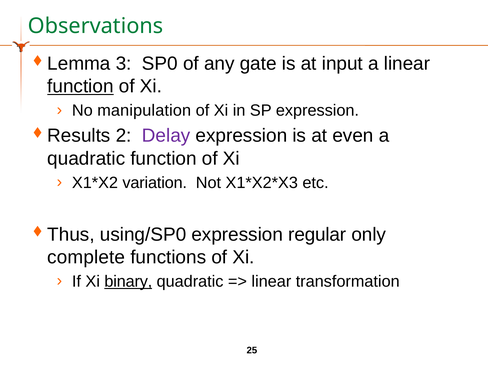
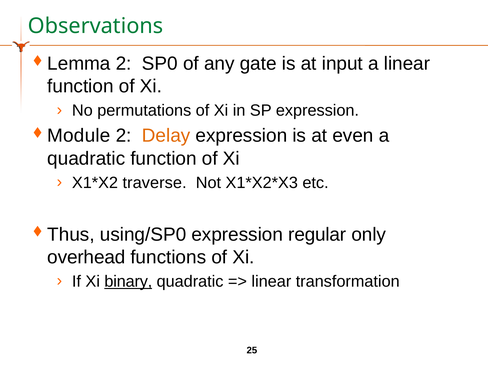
Lemma 3: 3 -> 2 (124, 64)
function underline: present -> none (80, 86)
manipulation: manipulation -> permutations (144, 111)
Results: Results -> Module (79, 136)
Delay colour: purple -> orange (166, 136)
variation: variation -> traverse (155, 183)
complete: complete -> overhead (86, 257)
